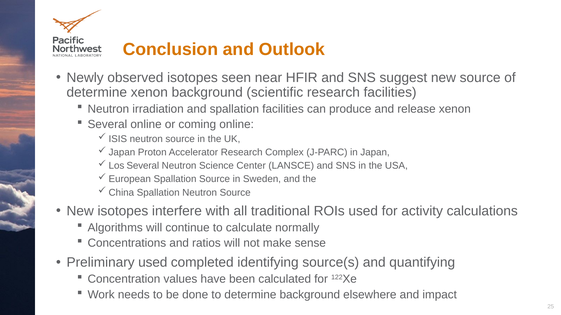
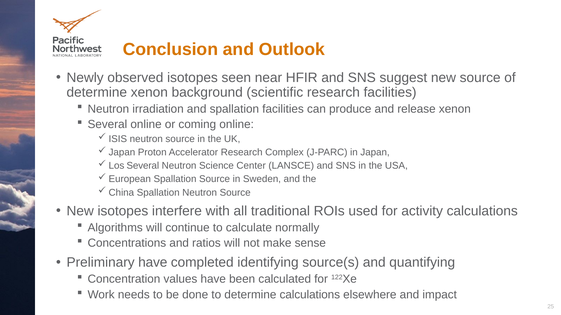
Preliminary used: used -> have (153, 263)
determine background: background -> calculations (310, 295)
